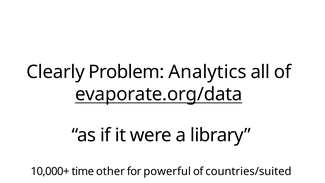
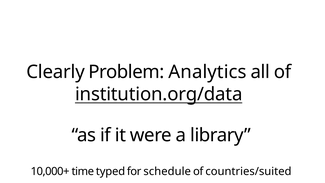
evaporate.org/data: evaporate.org/data -> institution.org/data (159, 94)
other: other -> typed (111, 171)
powerful: powerful -> schedule (167, 171)
